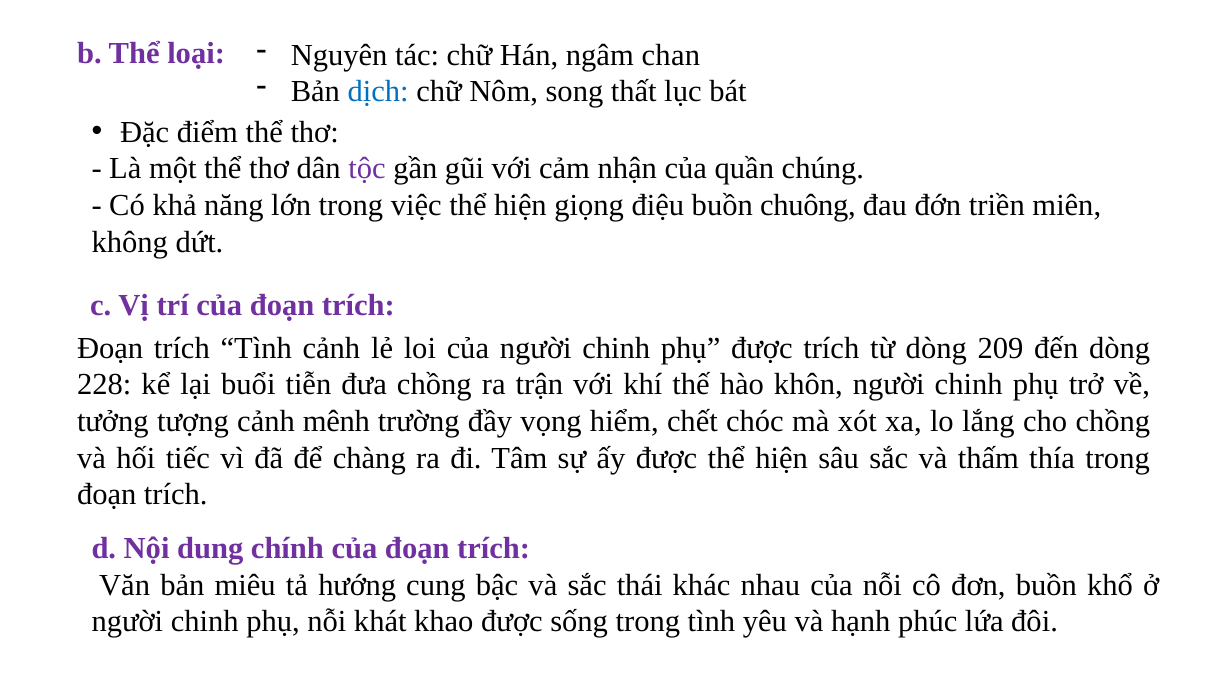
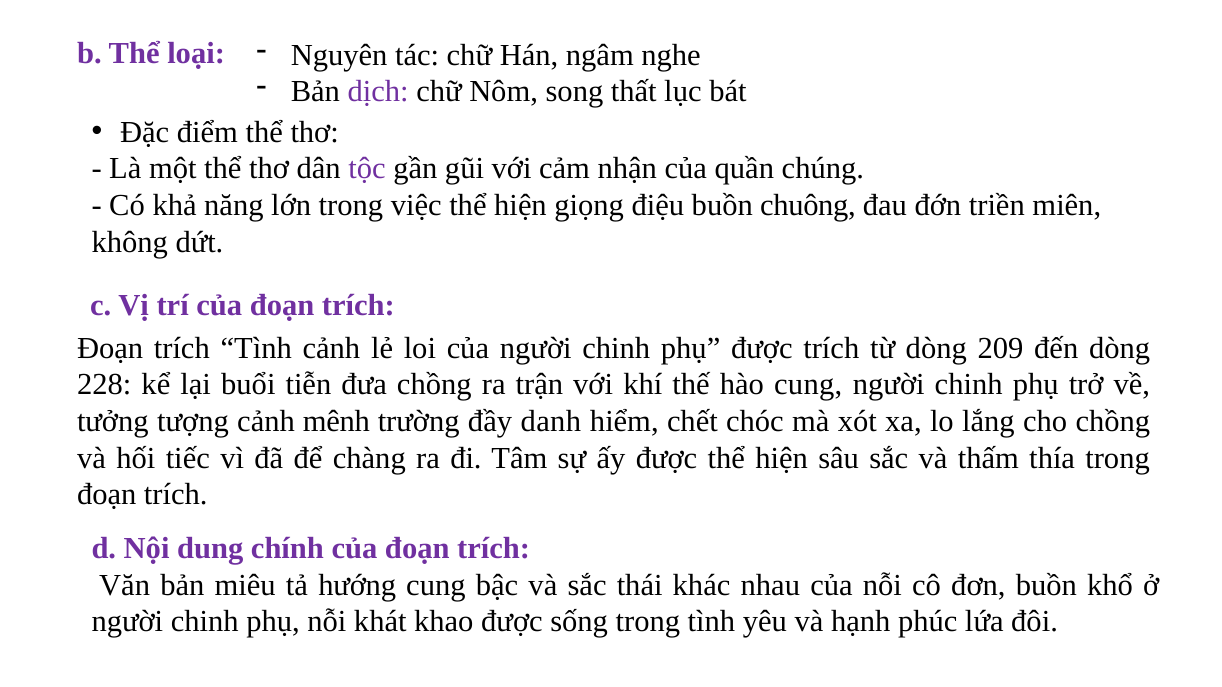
chan: chan -> nghe (671, 55)
dịch colour: blue -> purple (378, 92)
hào khôn: khôn -> cung (808, 385)
vọng: vọng -> danh (551, 422)
